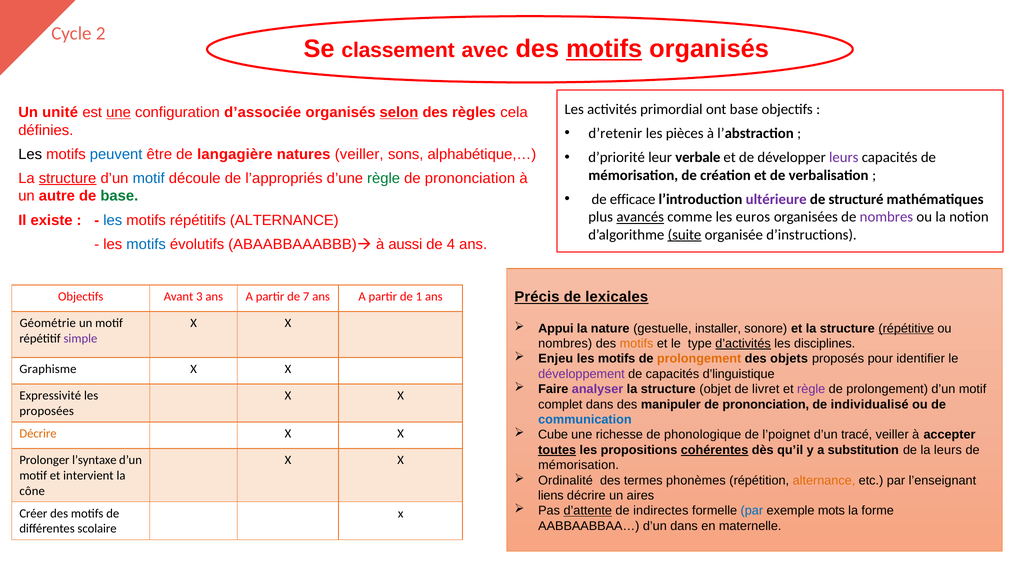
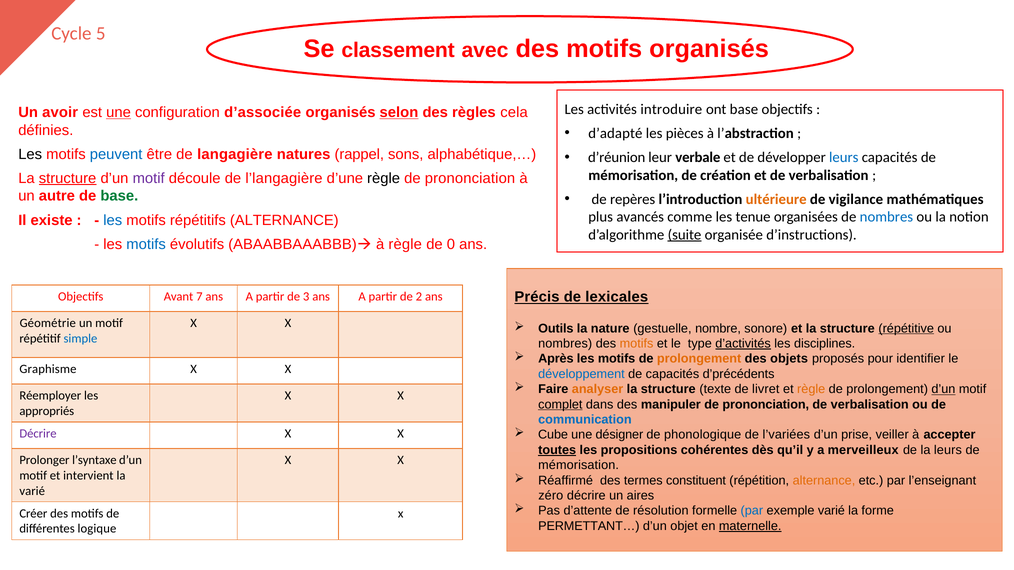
2: 2 -> 5 (101, 33)
motifs underline: present -> none (604, 49)
primordial: primordial -> introduire (671, 109)
unité: unité -> avoir (60, 112)
d’retenir: d’retenir -> d’adapté (615, 133)
natures veiller: veiller -> rappel (359, 154)
d’priorité: d’priorité -> d’réunion (617, 158)
leurs colour: purple -> blue (844, 158)
motif colour: blue -> purple (149, 178)
l’appropriés: l’appropriés -> l’langagière (284, 178)
règle colour: green -> black (384, 178)
efficace: efficace -> repères (633, 199)
ultérieure colour: purple -> orange (776, 199)
structuré: structuré -> vigilance (856, 199)
avancés underline: present -> none (640, 217)
euros: euros -> tenue (753, 217)
nombres colour: purple -> blue (886, 217)
à aussi: aussi -> règle (405, 244)
4: 4 -> 0 (451, 244)
3: 3 -> 7 (199, 297)
7: 7 -> 3 (306, 297)
1: 1 -> 2 (419, 297)
Appui: Appui -> Outils (556, 329)
installer: installer -> nombre (718, 329)
simple colour: purple -> blue (80, 339)
Enjeu: Enjeu -> Après (556, 359)
développement colour: purple -> blue (581, 374)
d’linguistique: d’linguistique -> d’précédents (739, 374)
analyser colour: purple -> orange (598, 389)
objet: objet -> texte (715, 389)
règle colour: purple -> orange (811, 389)
d’un underline: none -> present (943, 389)
Expressivité: Expressivité -> Réemployer (50, 396)
complet underline: none -> present (560, 405)
individualisé: individualisé -> verbalisation (870, 405)
proposées: proposées -> appropriés (47, 411)
richesse: richesse -> désigner (619, 435)
l’poignet: l’poignet -> l’variées (786, 435)
tracé: tracé -> prise (857, 435)
Décrire colour: orange -> purple (38, 434)
cohérentes underline: present -> none (715, 450)
substitution: substitution -> merveilleux (863, 450)
Ordinalité: Ordinalité -> Réaffirmé (566, 481)
phonèmes: phonèmes -> constituent (696, 481)
cône: cône -> varié (32, 491)
liens: liens -> zéro (551, 496)
d’attente underline: present -> none (588, 511)
indirectes: indirectes -> résolution (661, 511)
exemple mots: mots -> varié (831, 511)
AABBAABBAA…: AABBAABBAA… -> PERMETTANT… (589, 526)
d’un dans: dans -> objet (684, 526)
maternelle underline: none -> present (750, 526)
scolaire: scolaire -> logique (97, 529)
